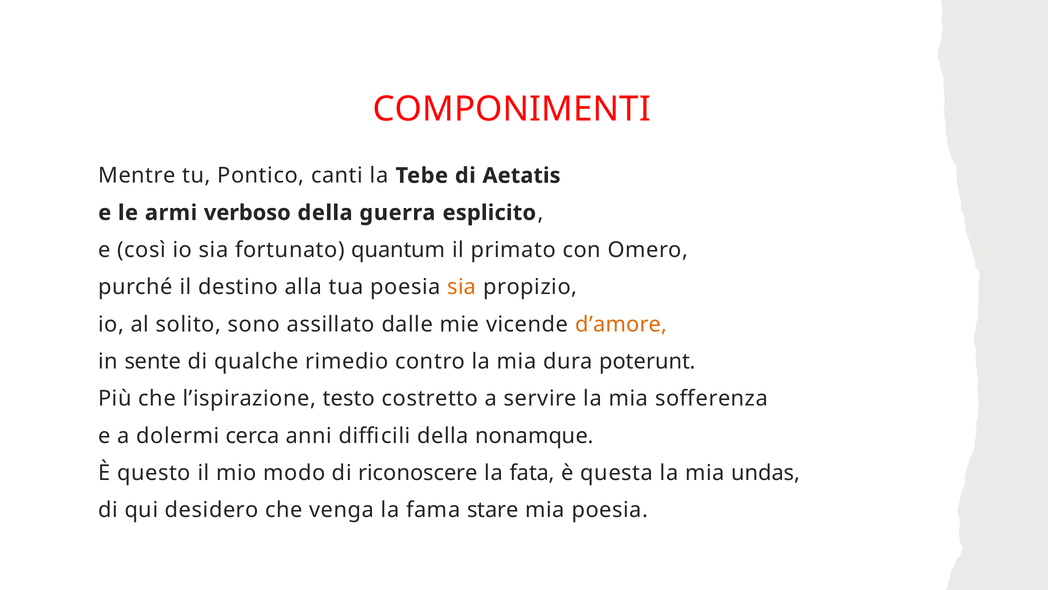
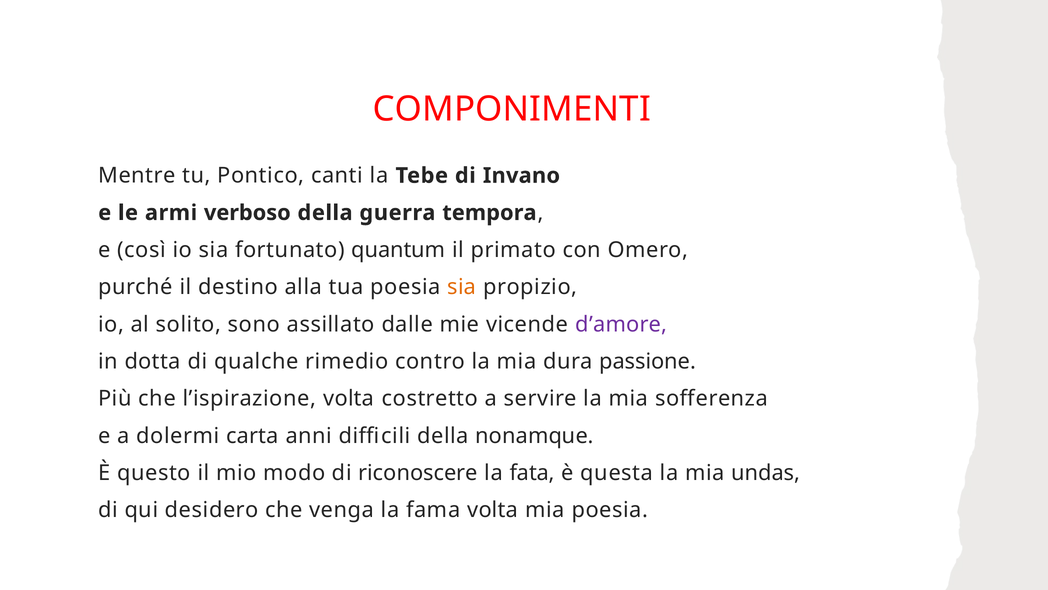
Aetatis: Aetatis -> Invano (521, 175)
esplicito: esplicito -> tempora (489, 213)
d’amore colour: orange -> purple (621, 324)
sente: sente -> dotta (153, 361)
poterunt: poterunt -> passione (648, 361)
l’ispirazione testo: testo -> volta (349, 398)
cerca: cerca -> carta (252, 435)
fama stare: stare -> volta (493, 510)
